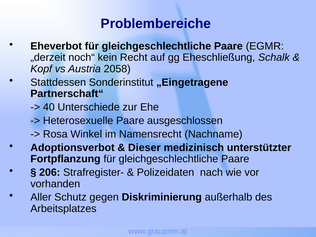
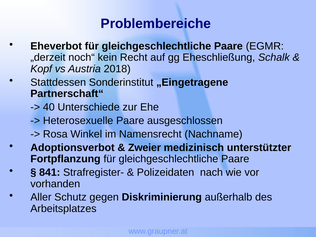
2058: 2058 -> 2018 (117, 69)
Dieser: Dieser -> Zweier (144, 148)
206: 206 -> 841 (50, 172)
